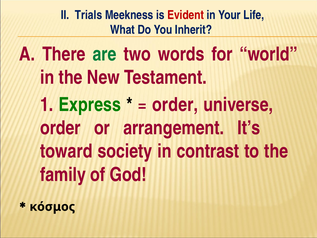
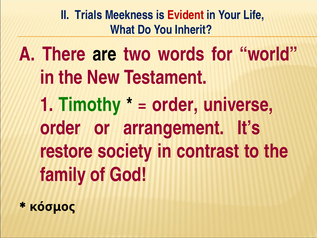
are colour: green -> black (105, 54)
Express: Express -> Timothy (90, 105)
toward: toward -> restore (66, 151)
